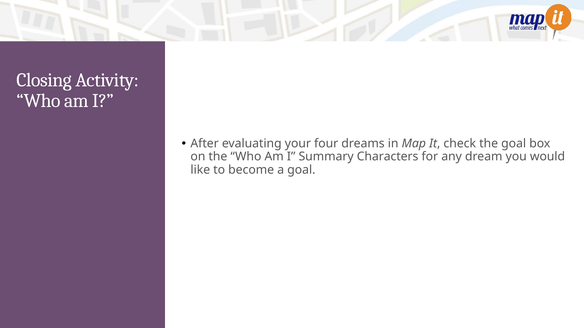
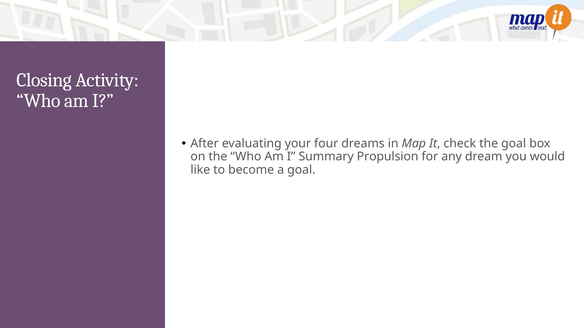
Characters: Characters -> Propulsion (388, 157)
